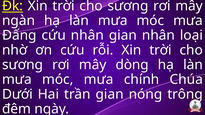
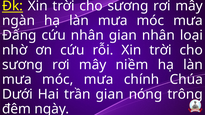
dòng: dòng -> niềm (132, 65)
